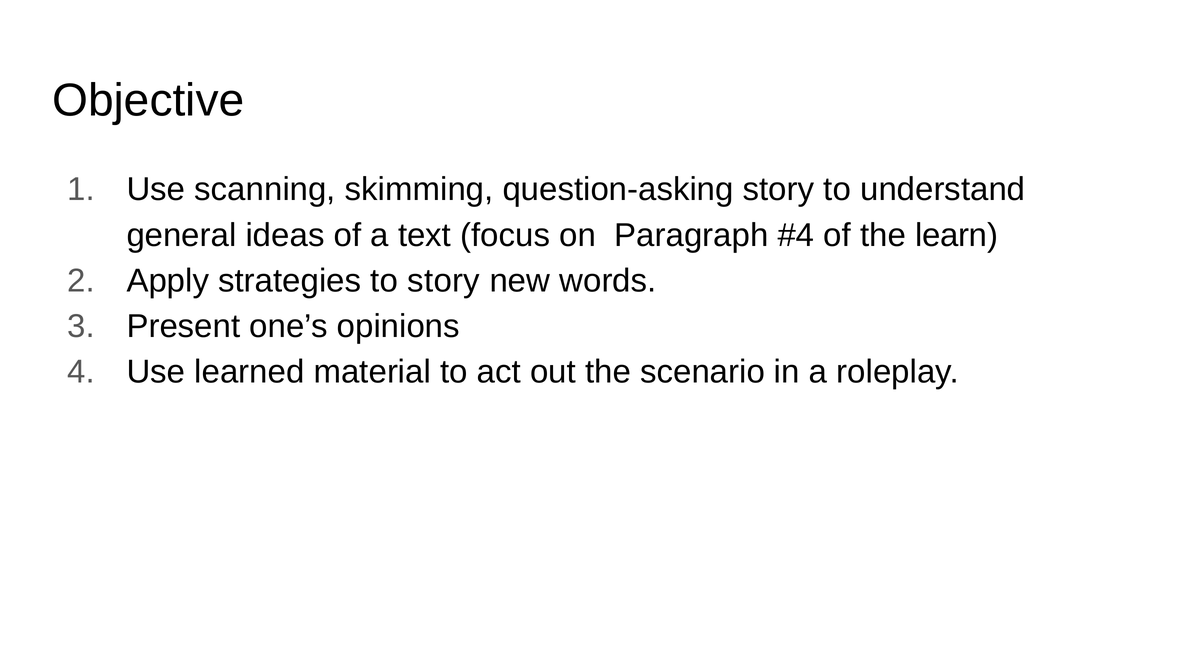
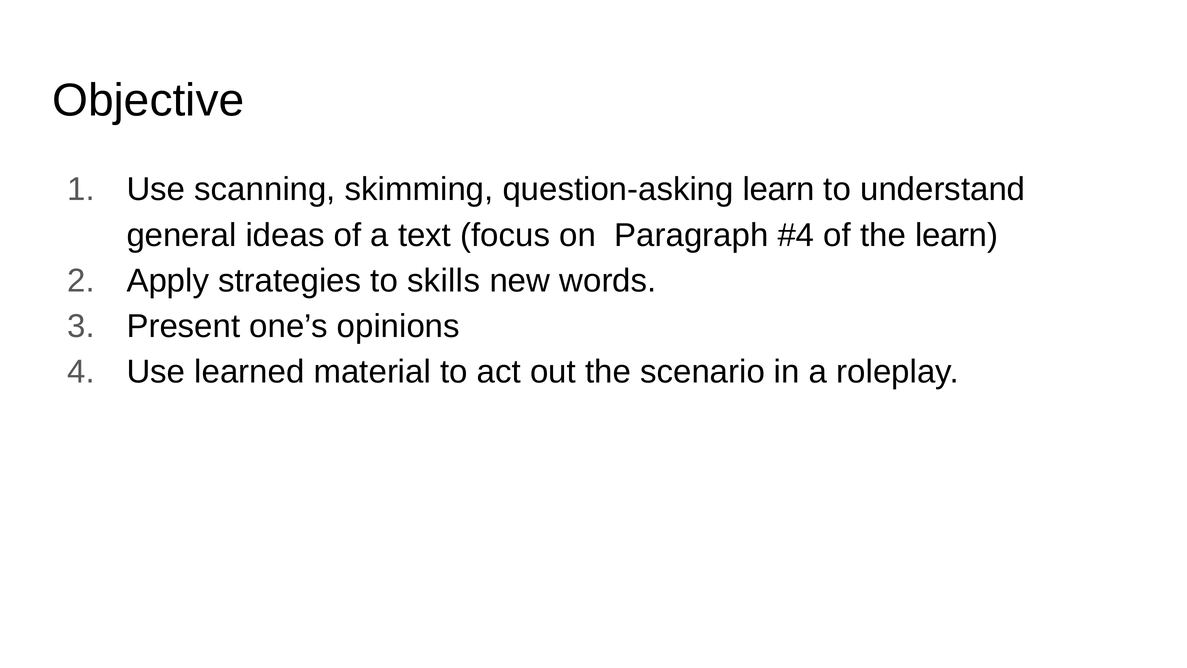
question-asking story: story -> learn (779, 190)
to story: story -> skills (444, 281)
